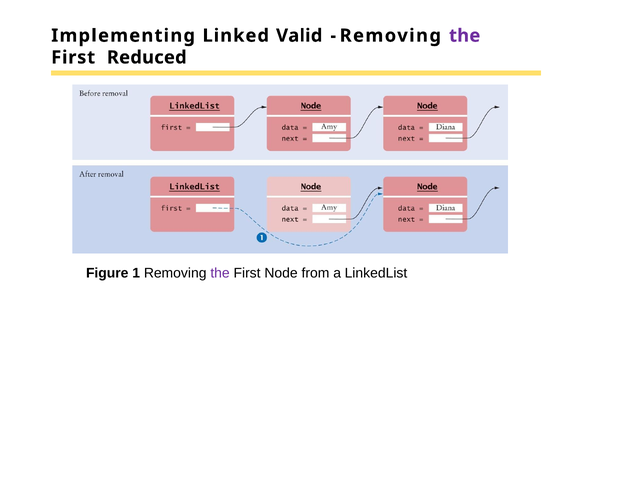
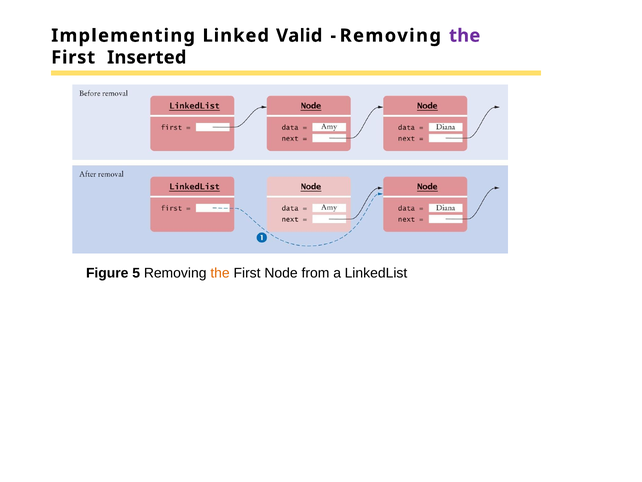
Reduced: Reduced -> Inserted (147, 57)
1: 1 -> 5 (136, 273)
the colour: purple -> orange (220, 273)
